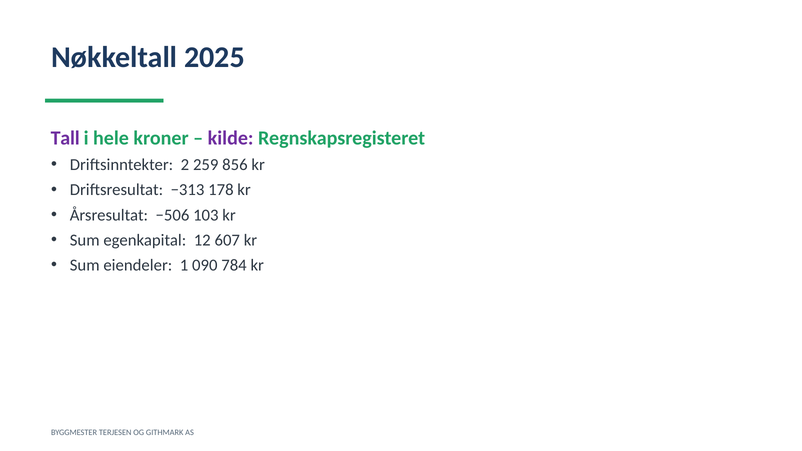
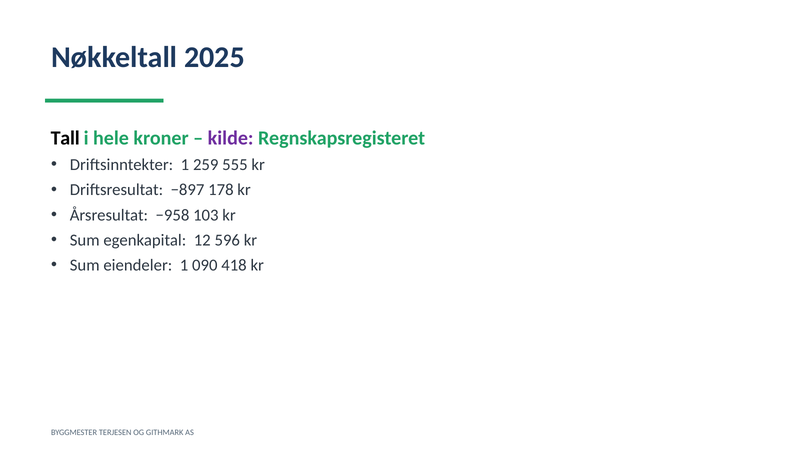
Tall colour: purple -> black (65, 138)
Driftsinntekter 2: 2 -> 1 (185, 165)
856: 856 -> 555 (235, 165)
−313: −313 -> −897 (188, 190)
−506: −506 -> −958 (172, 215)
607: 607 -> 596 (227, 240)
784: 784 -> 418 (234, 265)
